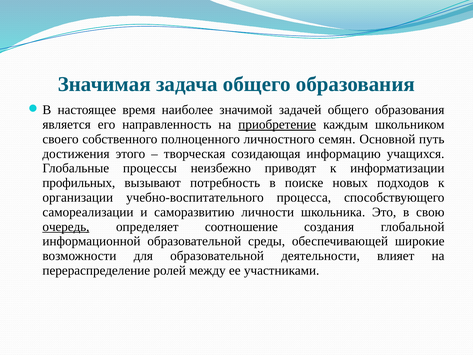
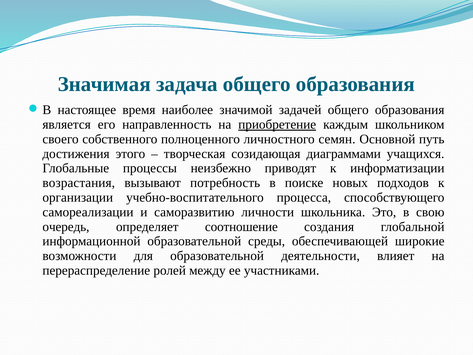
информацию: информацию -> диаграммами (344, 154)
профильных: профильных -> возрастания (79, 183)
очередь underline: present -> none (66, 227)
